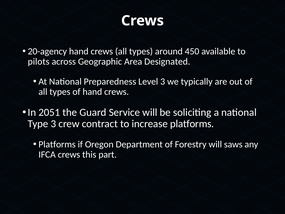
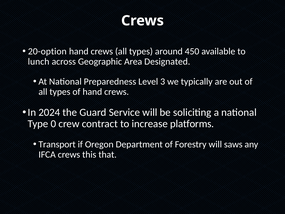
20-agency: 20-agency -> 20-option (47, 51)
pilots: pilots -> lunch (39, 62)
2051: 2051 -> 2024 (49, 112)
Type 3: 3 -> 0 (53, 124)
Platforms: Platforms -> Transport (57, 144)
part: part -> that (108, 154)
